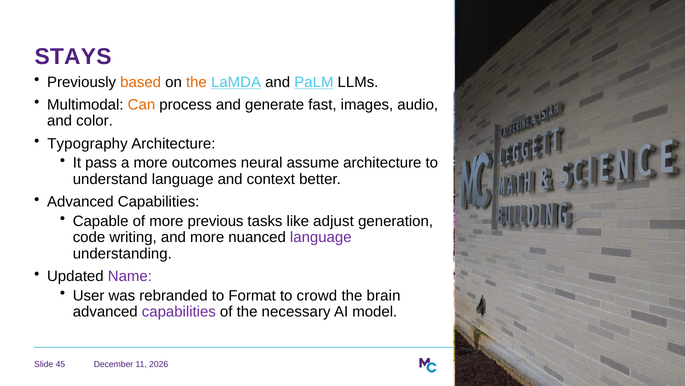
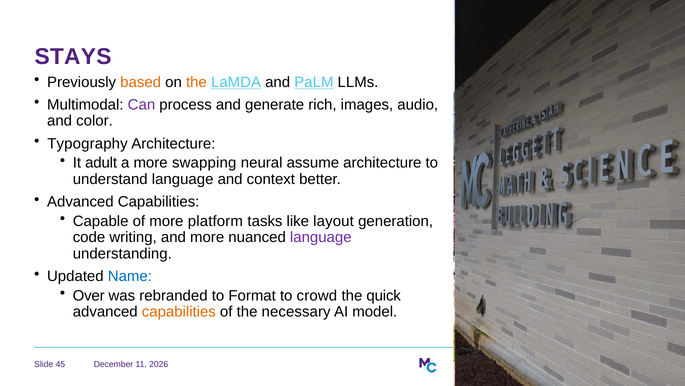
Can colour: orange -> purple (141, 105)
fast: fast -> rich (322, 105)
pass: pass -> adult (101, 163)
outcomes: outcomes -> swapping (204, 163)
previous: previous -> platform (215, 221)
adjust: adjust -> layout (334, 221)
Name colour: purple -> blue (130, 276)
User: User -> Over (89, 295)
brain: brain -> quick (384, 295)
capabilities colour: purple -> orange (179, 311)
